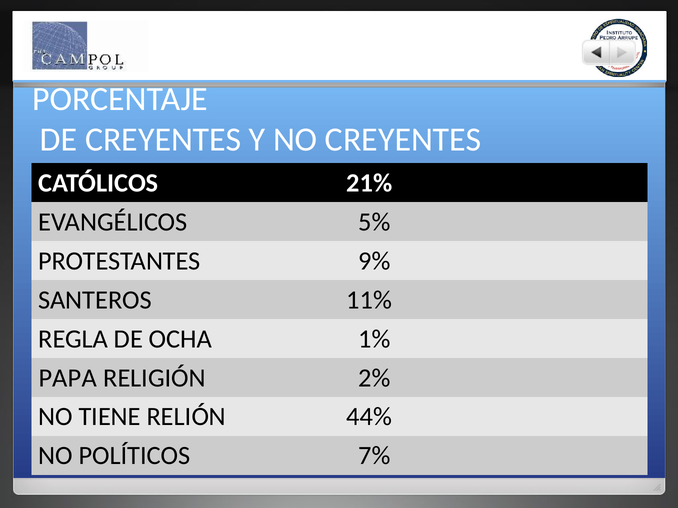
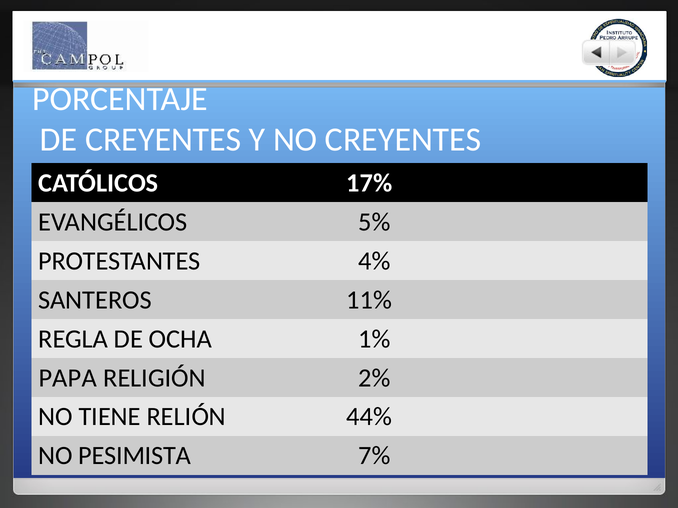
21%: 21% -> 17% (369, 183)
9%: 9% -> 4% (374, 261)
POLÍTICOS: POLÍTICOS -> PESIMISTA (135, 456)
